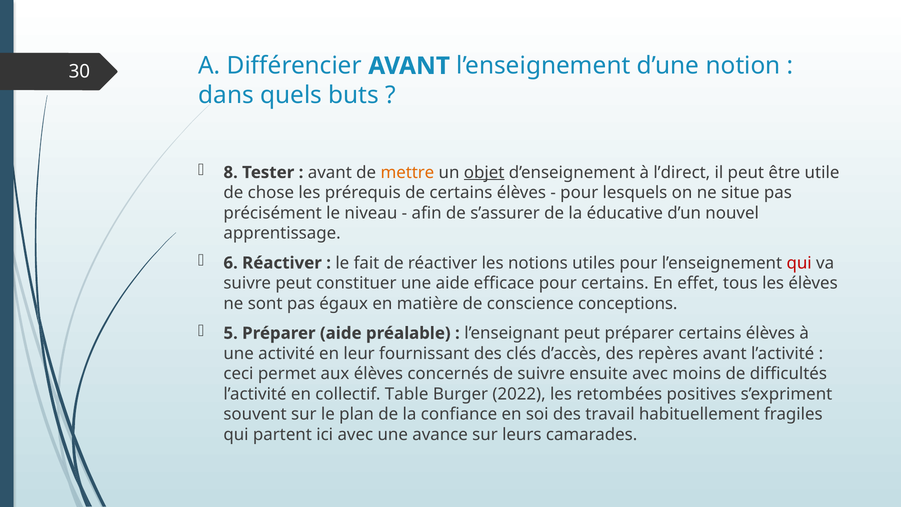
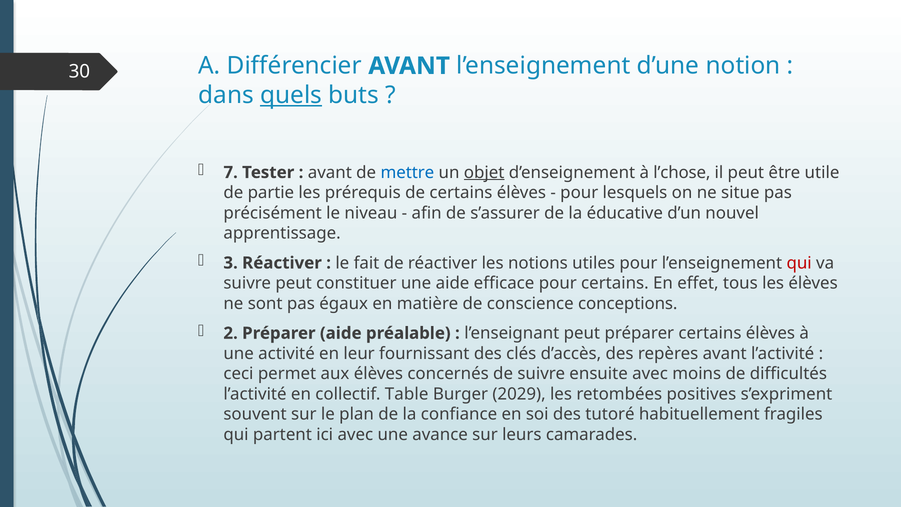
quels underline: none -> present (291, 95)
8: 8 -> 7 (231, 172)
mettre colour: orange -> blue (407, 172)
l’direct: l’direct -> l’chose (682, 172)
chose: chose -> partie (271, 193)
6: 6 -> 3 (231, 263)
5: 5 -> 2 (231, 333)
2022: 2022 -> 2029 (519, 394)
travail: travail -> tutoré (610, 414)
